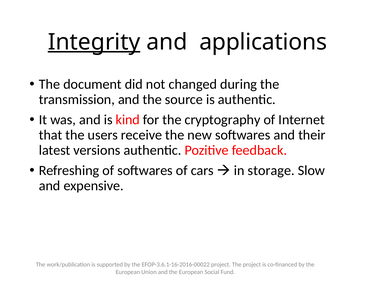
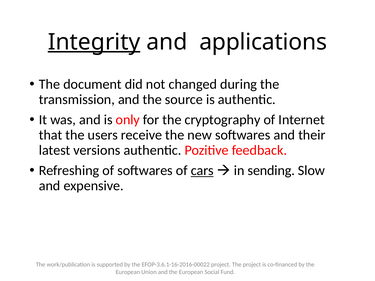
kind: kind -> only (128, 120)
cars underline: none -> present (202, 171)
storage: storage -> sending (271, 171)
